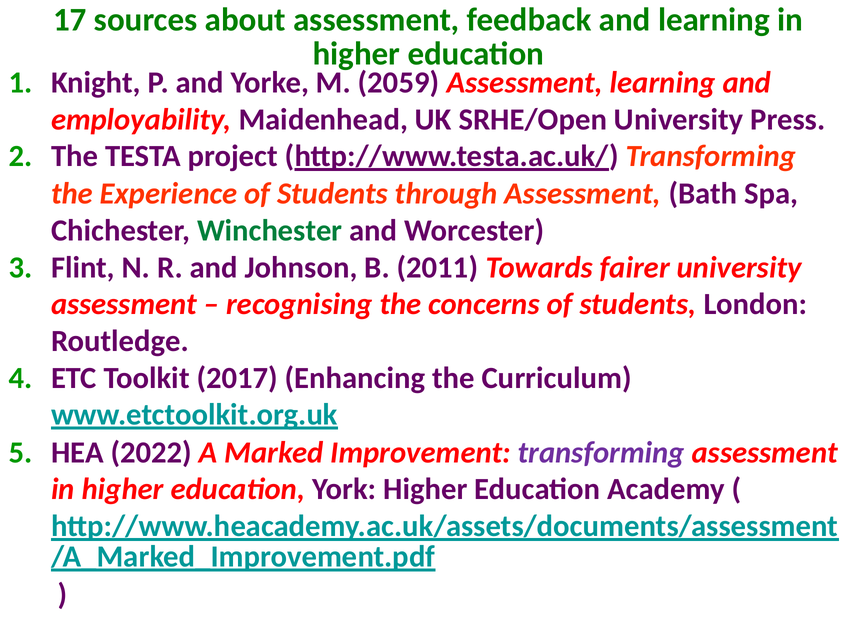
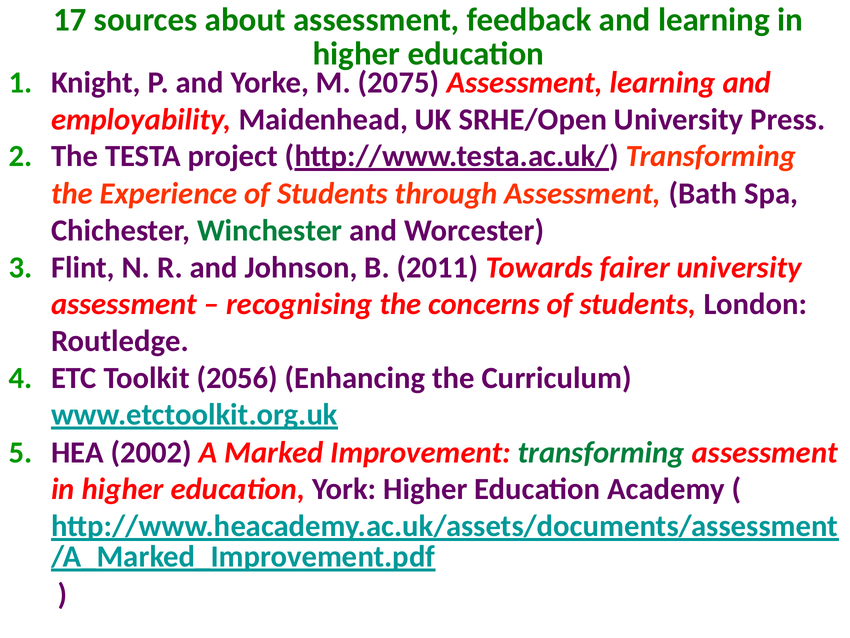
2059: 2059 -> 2075 (399, 83)
2017: 2017 -> 2056 (237, 378)
2022: 2022 -> 2002 (151, 452)
transforming colour: purple -> green (601, 452)
